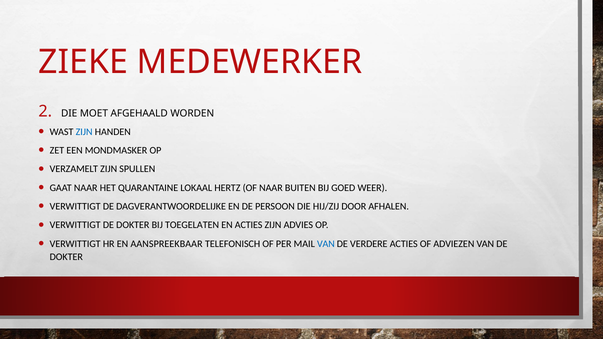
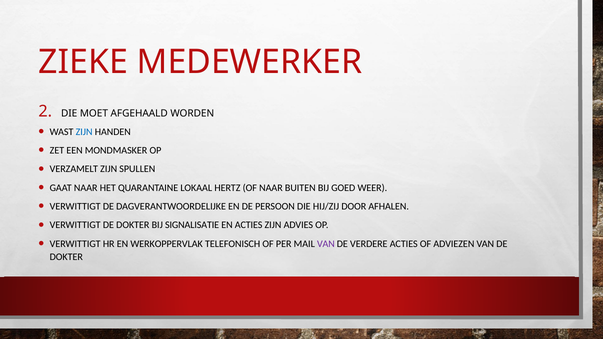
TOEGELATEN: TOEGELATEN -> SIGNALISATIE (192, 225)
AANSPREEKBAAR: AANSPREEKBAAR -> WERKOPPERVLAK (167, 244)
VAN colour: blue -> purple (326, 244)
